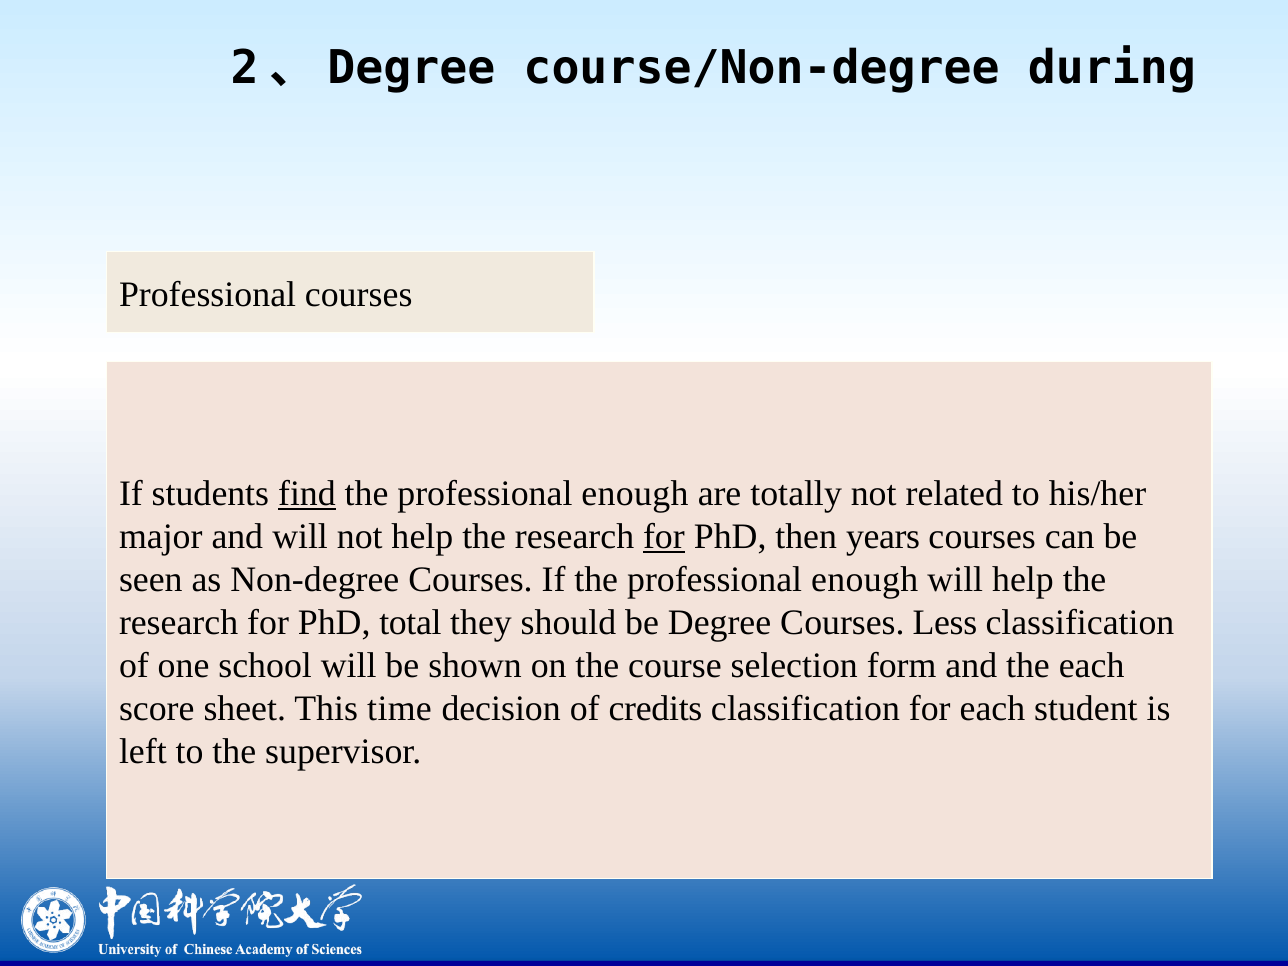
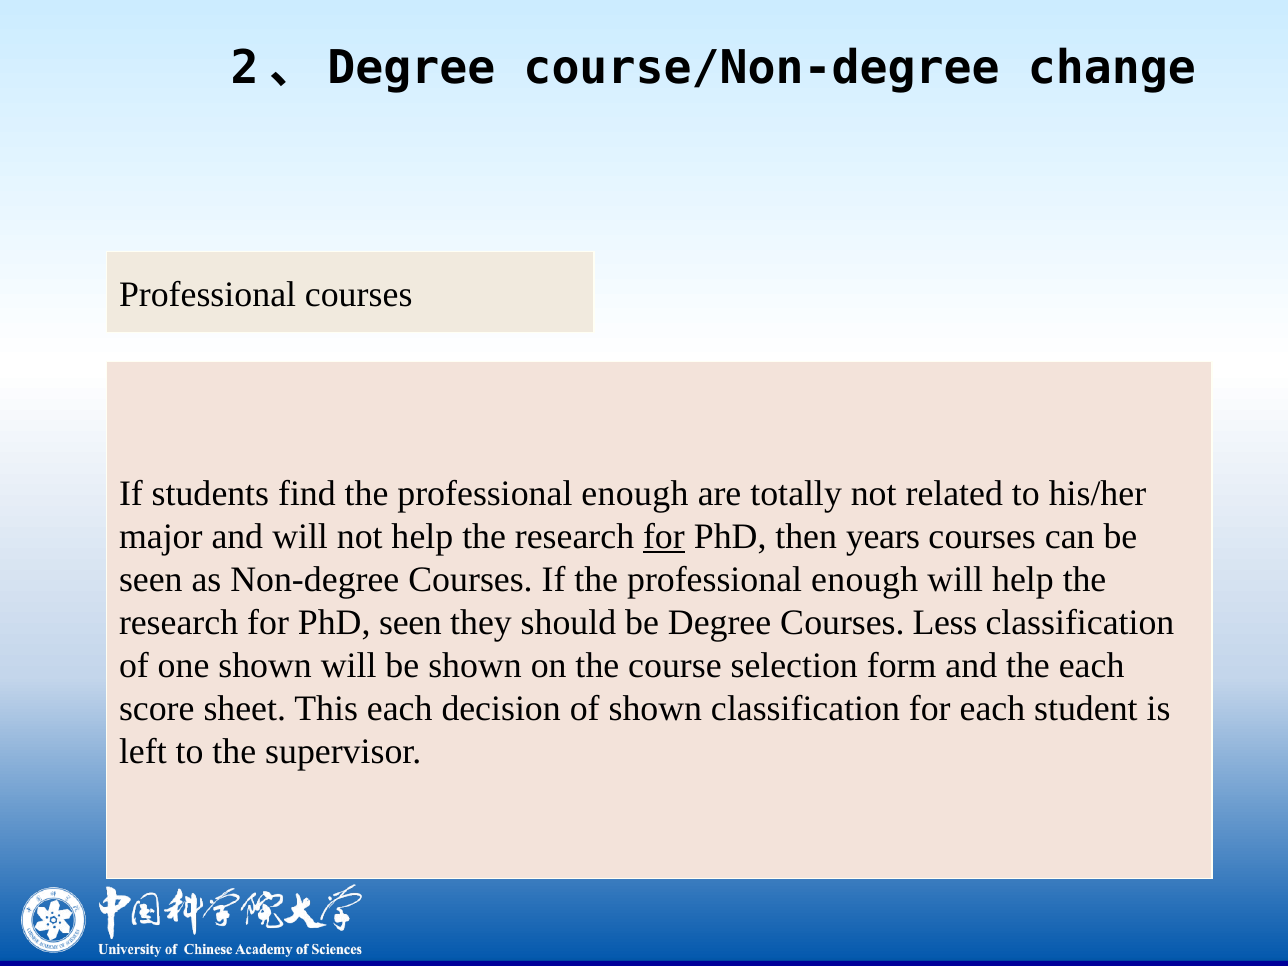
during: during -> change (1112, 68)
find underline: present -> none (307, 494)
PhD total: total -> seen (410, 622)
one school: school -> shown (265, 665)
This time: time -> each (400, 708)
of credits: credits -> shown (655, 708)
